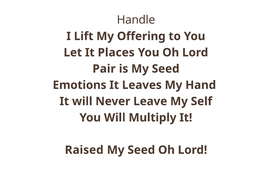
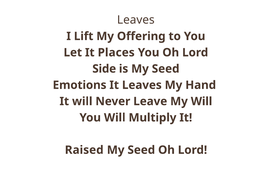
Handle: Handle -> Leaves (136, 20)
Pair: Pair -> Side (104, 69)
My Self: Self -> Will (202, 101)
